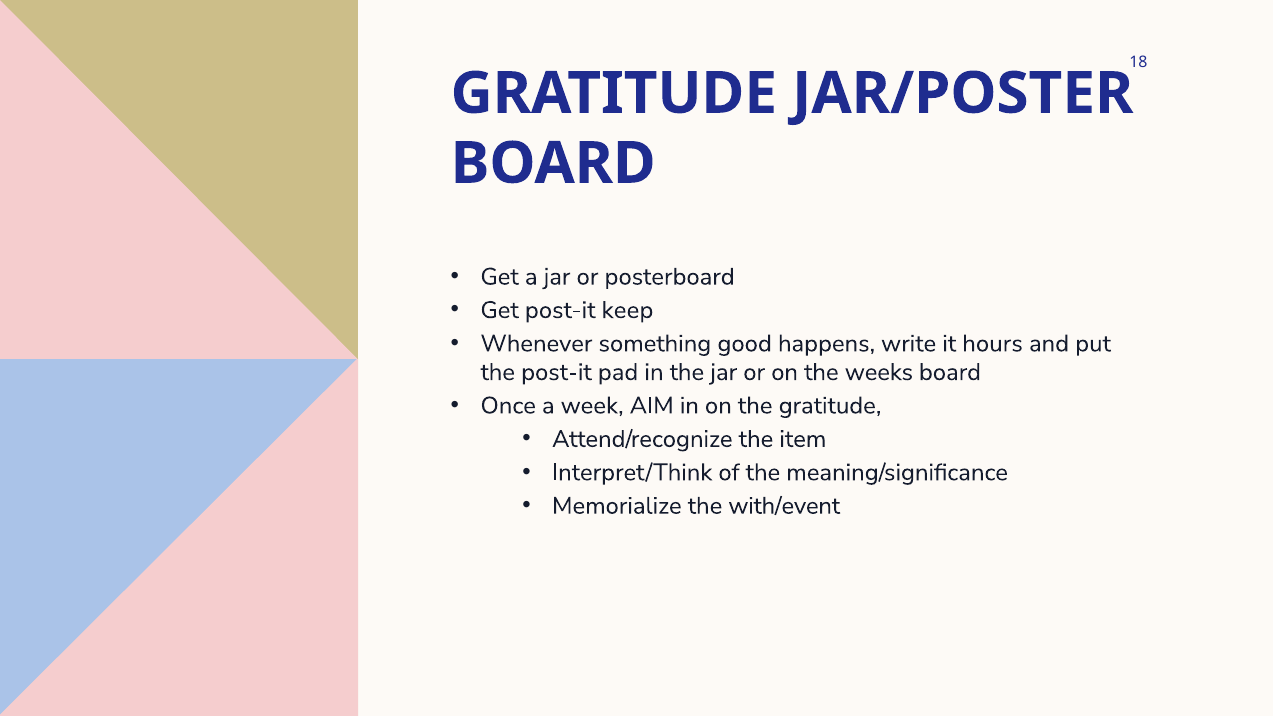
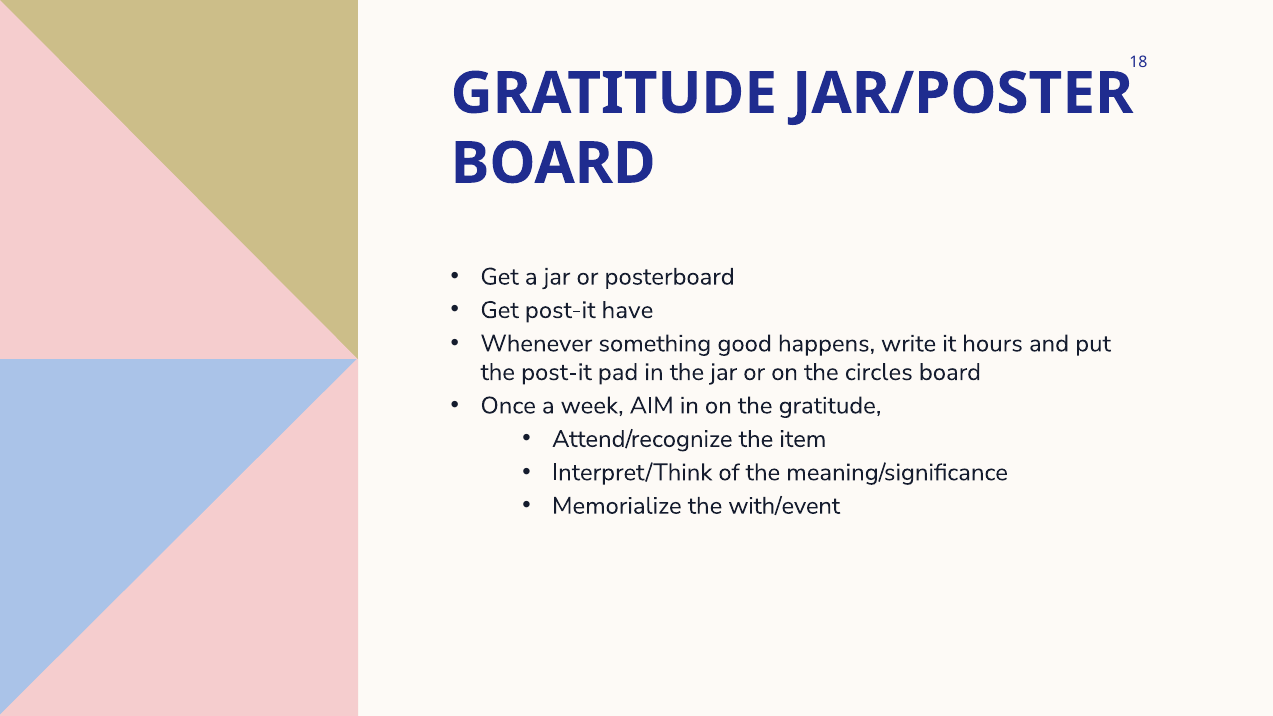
keep: keep -> have (628, 310)
weeks: weeks -> circles (879, 372)
